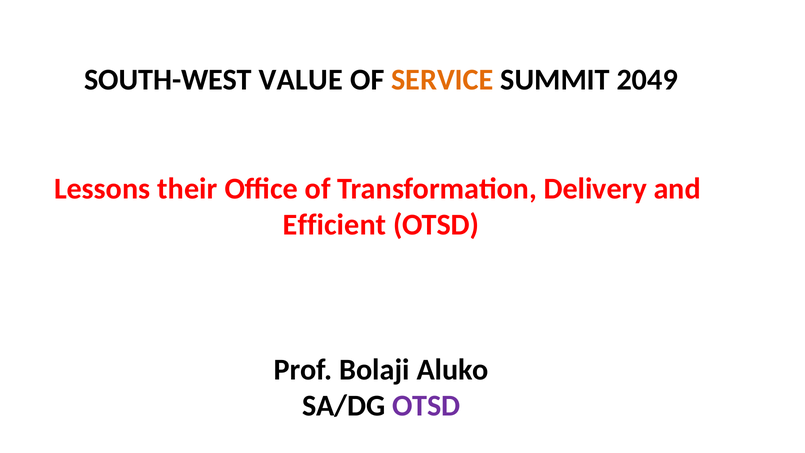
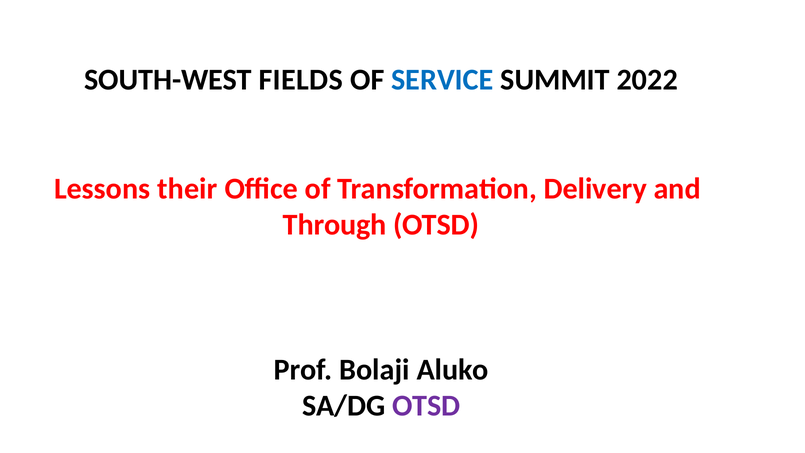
VALUE: VALUE -> FIELDS (301, 80)
SERVICE colour: orange -> blue (442, 80)
2049: 2049 -> 2022 (647, 80)
Efficient: Efficient -> Through (335, 225)
